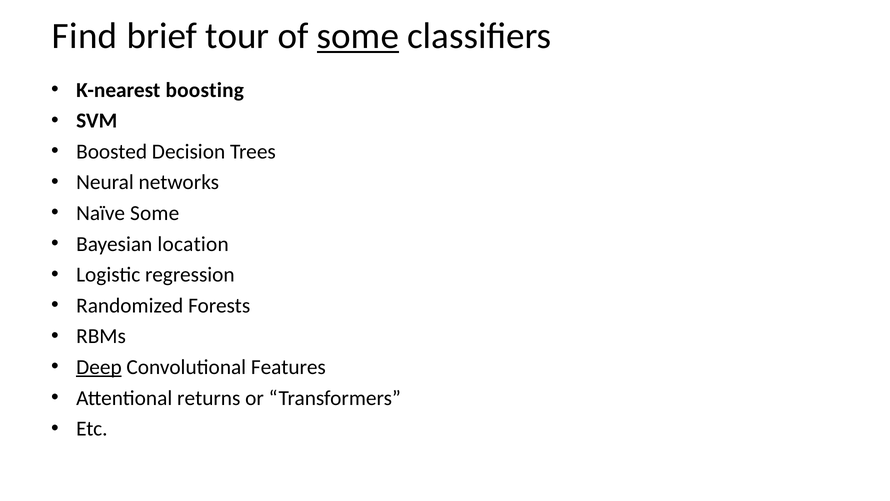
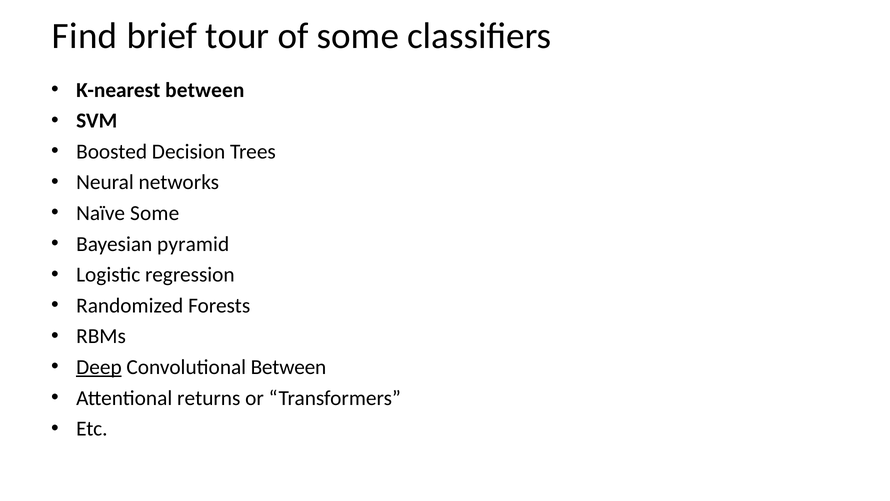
some underline: present -> none (358, 36)
K-nearest boosting: boosting -> between (205, 90)
location: location -> pyramid (193, 244)
Convolutional Features: Features -> Between (288, 367)
